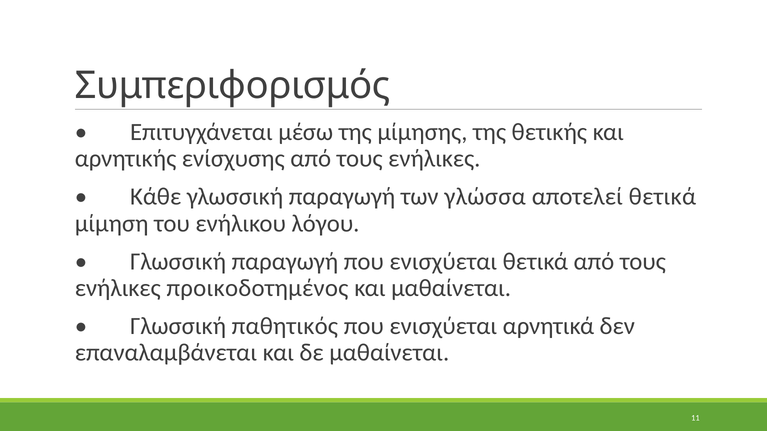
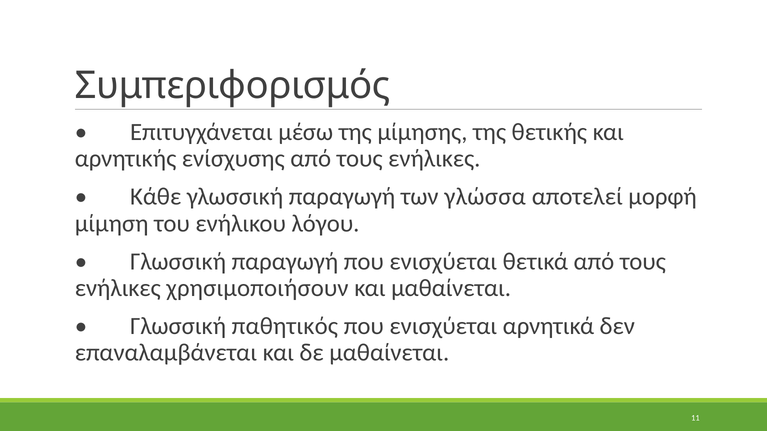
αποτελεί θετικά: θετικά -> μορφή (663, 197)
προικοδοτημένος: προικοδοτημένος -> χρησιμοποιήσουν (257, 288)
